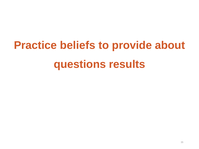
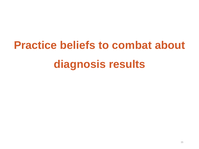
provide: provide -> combat (132, 45)
questions: questions -> diagnosis (80, 64)
